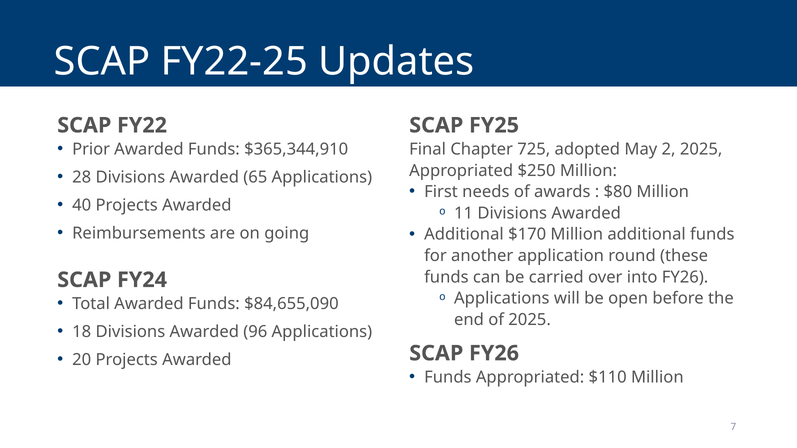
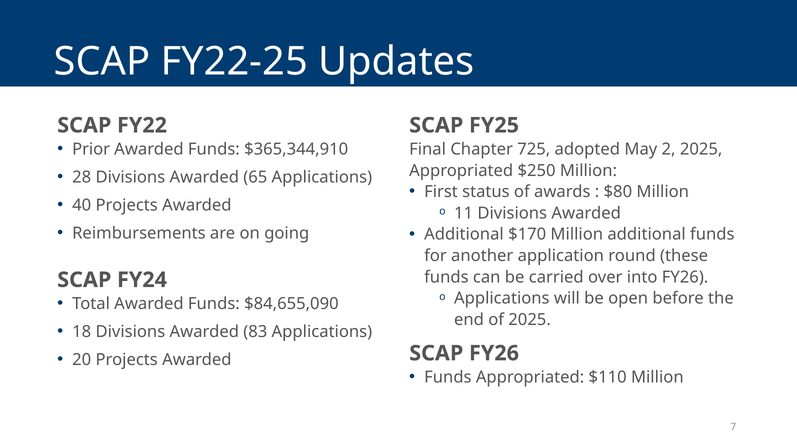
needs: needs -> status (486, 192)
96: 96 -> 83 (255, 332)
